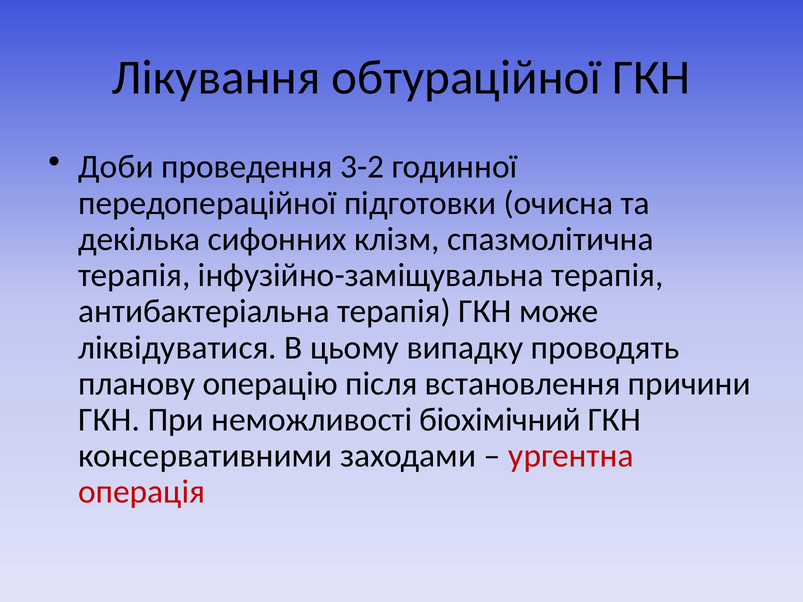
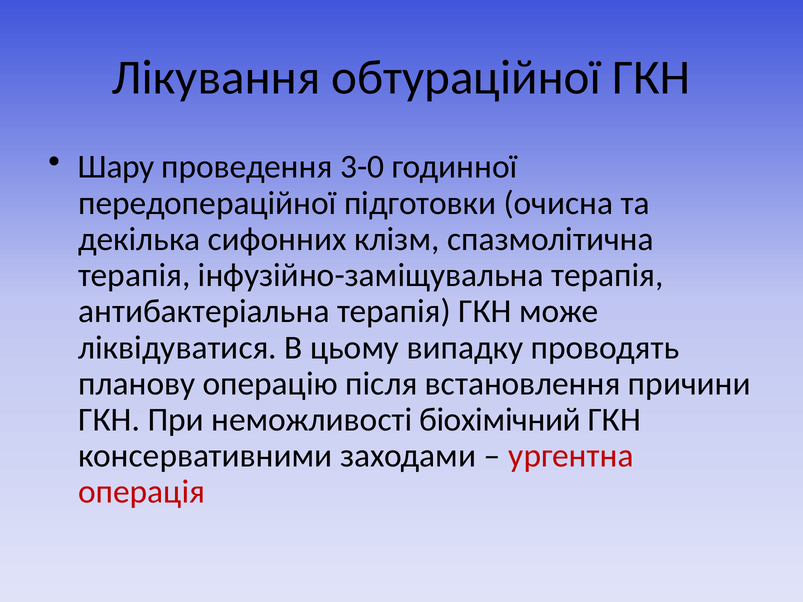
Доби: Доби -> Шару (116, 167)
3-2: 3-2 -> 3-0 (362, 167)
